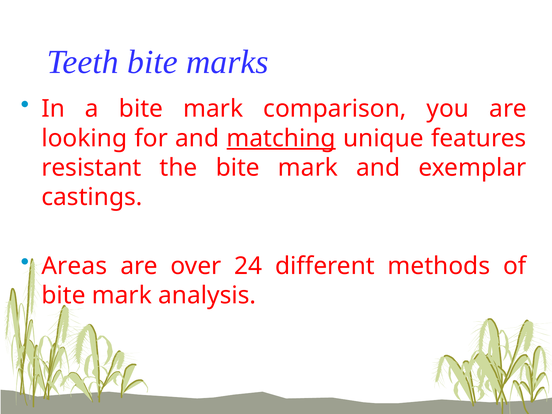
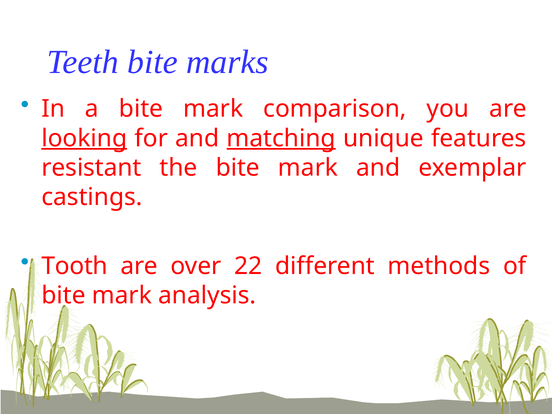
looking underline: none -> present (84, 138)
Areas: Areas -> Tooth (75, 266)
24: 24 -> 22 (248, 266)
